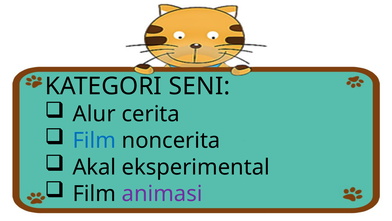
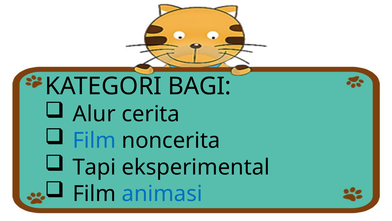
SENI: SENI -> BAGI (200, 86)
Akal: Akal -> Tapi (94, 167)
animasi colour: purple -> blue (162, 193)
